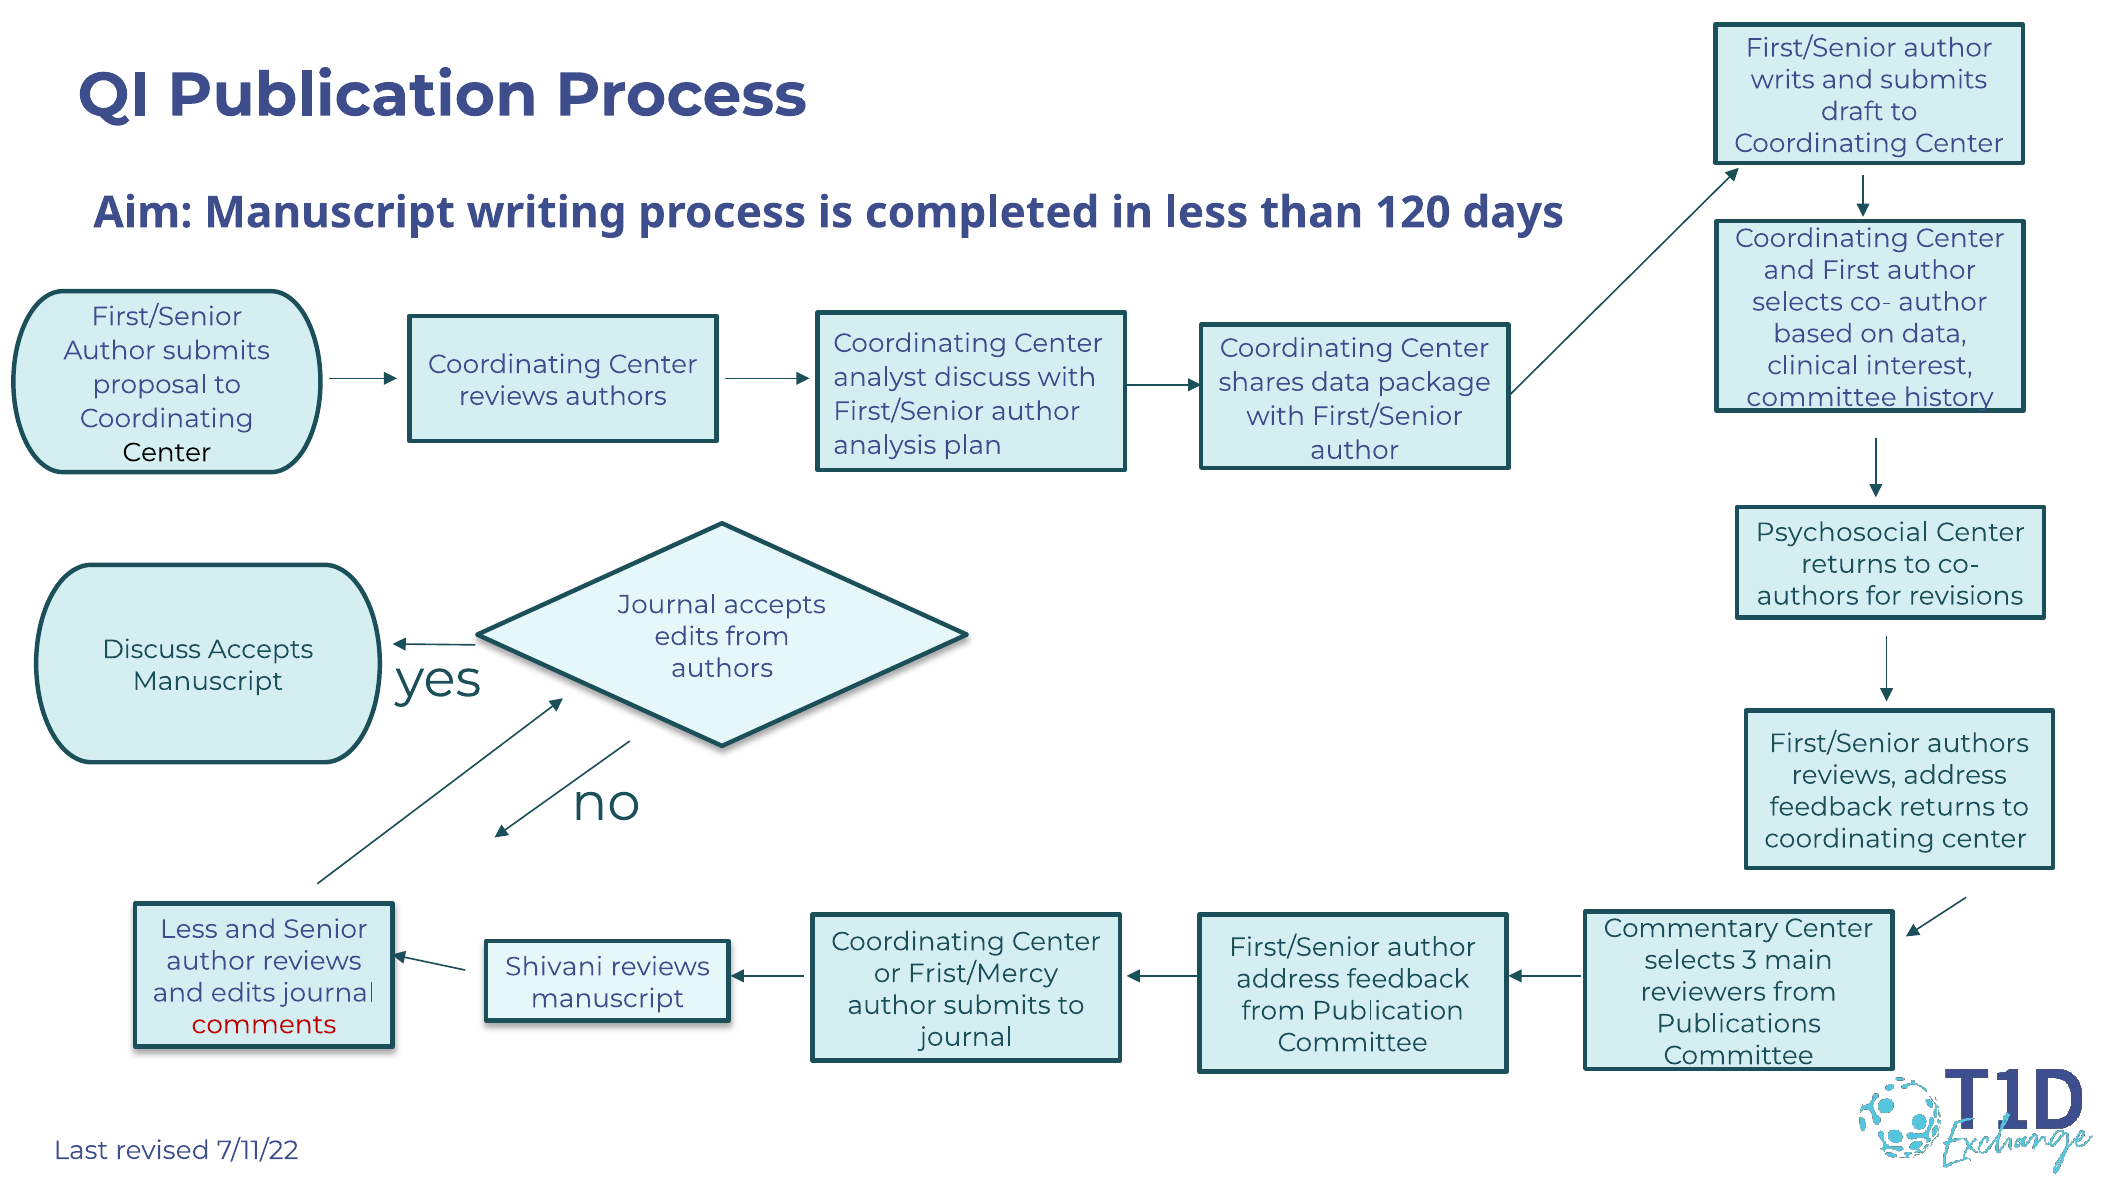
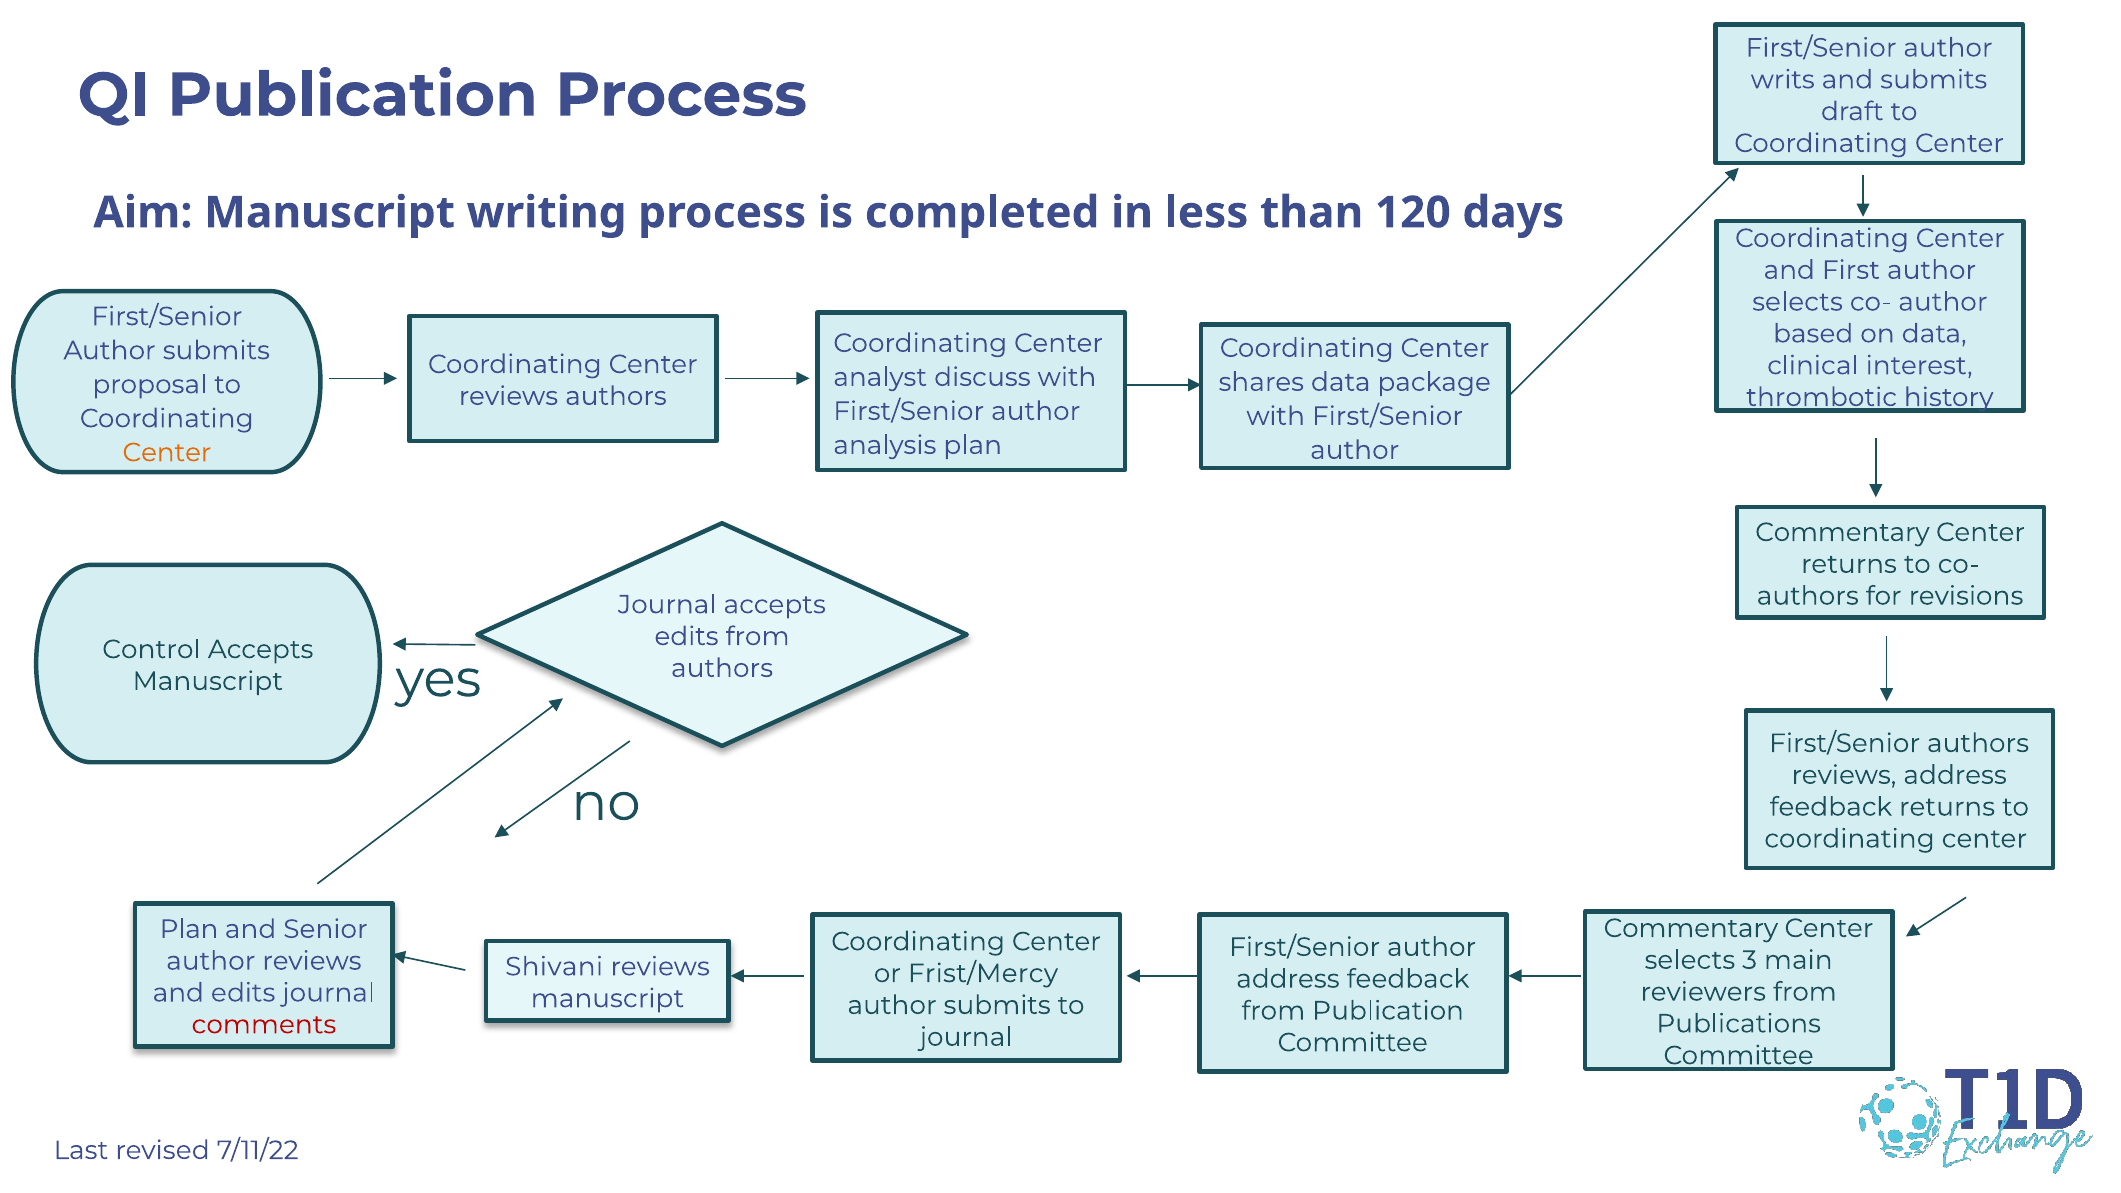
committee: committee -> thrombotic (1822, 397)
Center colour: black -> orange (167, 453)
Psychosocial: Psychosocial -> Commentary (1842, 532)
Discuss: Discuss -> Control (151, 649)
Less: Less -> Plan (189, 929)
